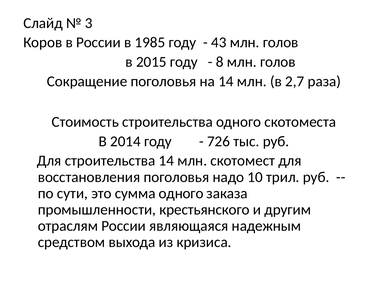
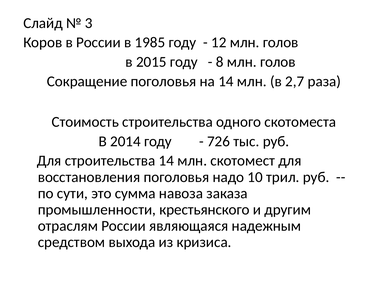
43: 43 -> 12 (219, 43)
сумма одного: одного -> навоза (181, 193)
